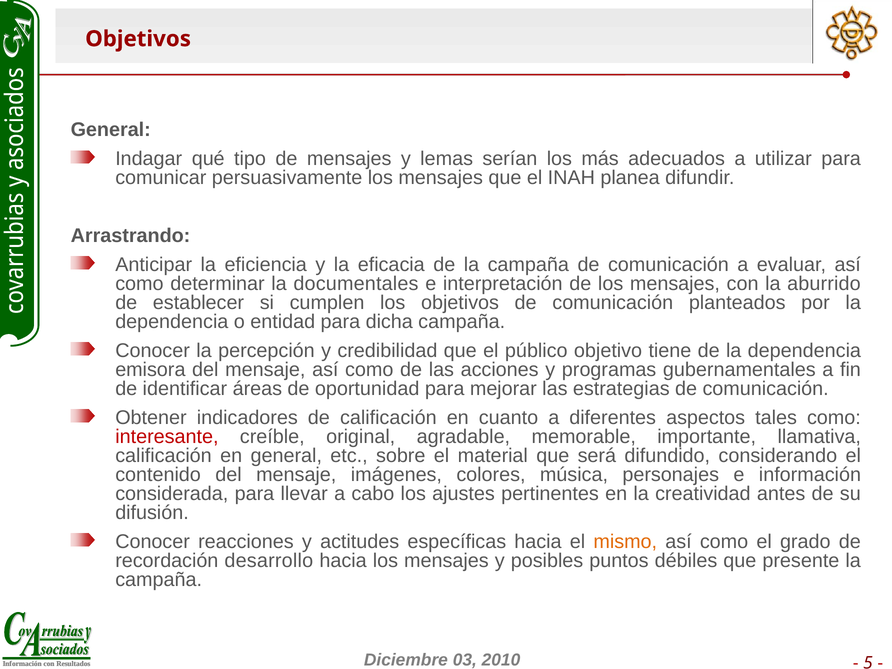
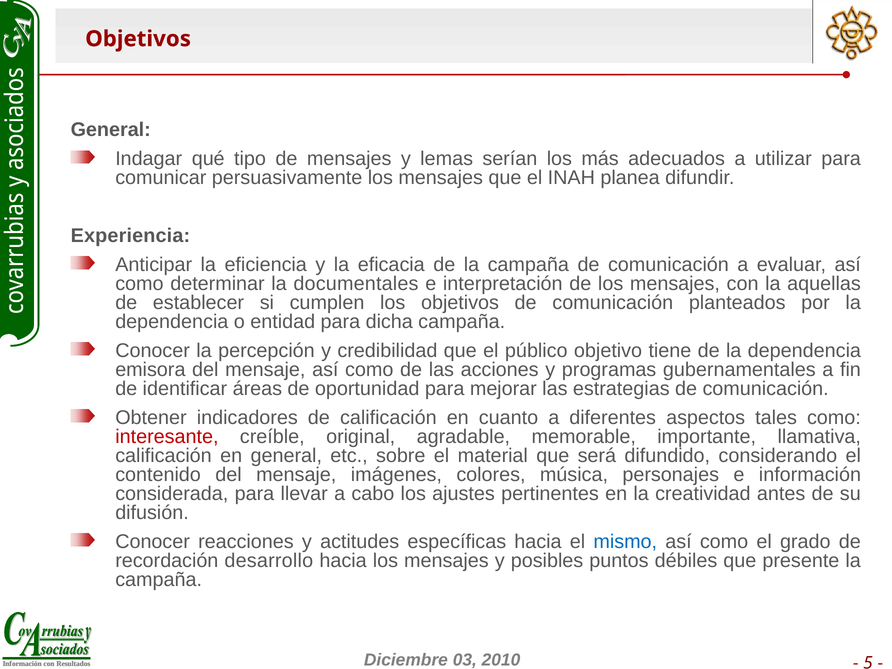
Arrastrando: Arrastrando -> Experiencia (130, 236)
aburrido: aburrido -> aquellas (824, 284)
mismo colour: orange -> blue (625, 542)
